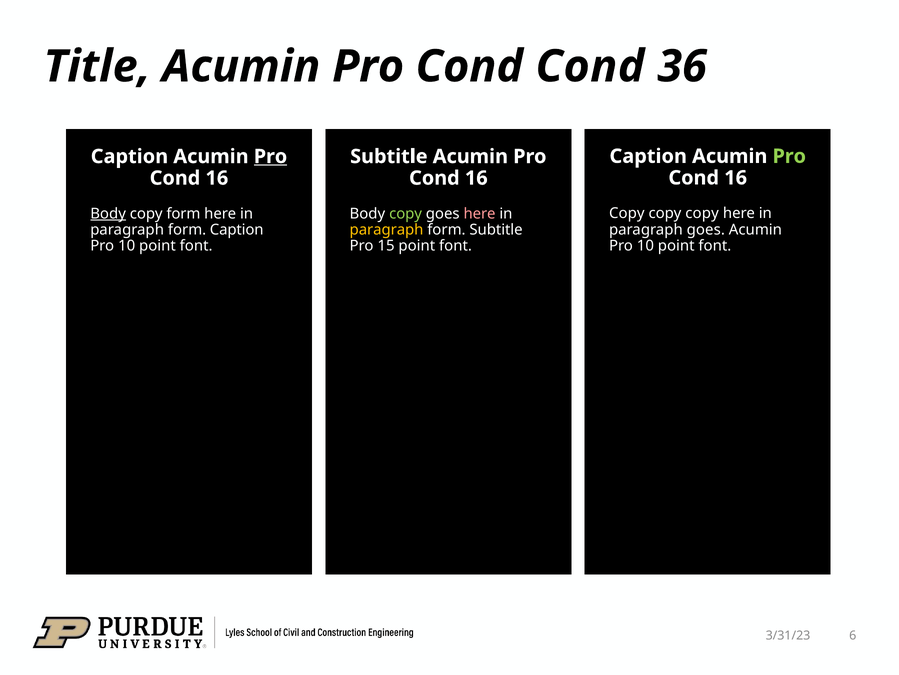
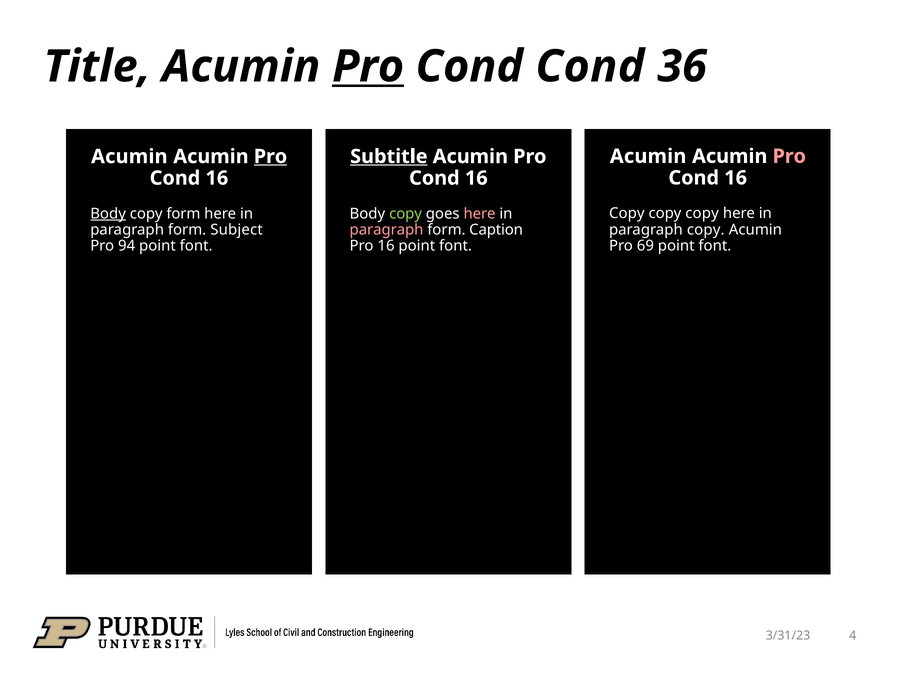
Pro underline: none -> present (368, 66)
Caption: Caption -> Acumin (648, 156)
Pro colour: light green -> pink (789, 156)
Caption: Caption -> Acumin (129, 156)
Subtitle underline: none -> present (389, 156)
paragraph goes: goes -> copy (706, 229)
form Caption: Caption -> Subject (237, 230)
paragraph colour: yellow -> pink (387, 230)
form Subtitle: Subtitle -> Caption (496, 230)
10: 10 -> 69 (645, 246)
10: 10 -> 94 (127, 246)
Pro 15: 15 -> 16 (386, 246)
6: 6 -> 4 (853, 635)
